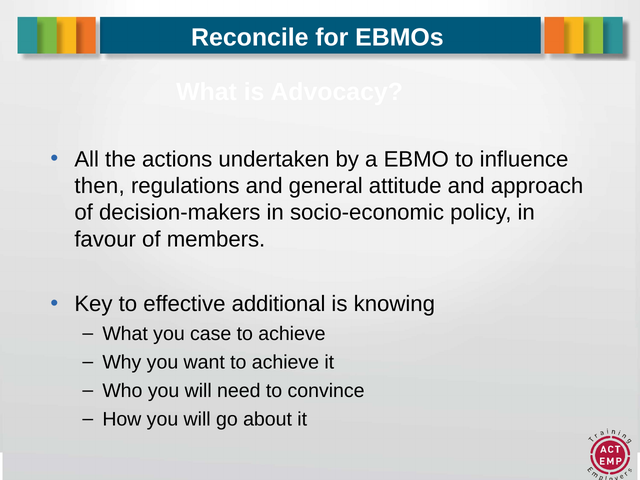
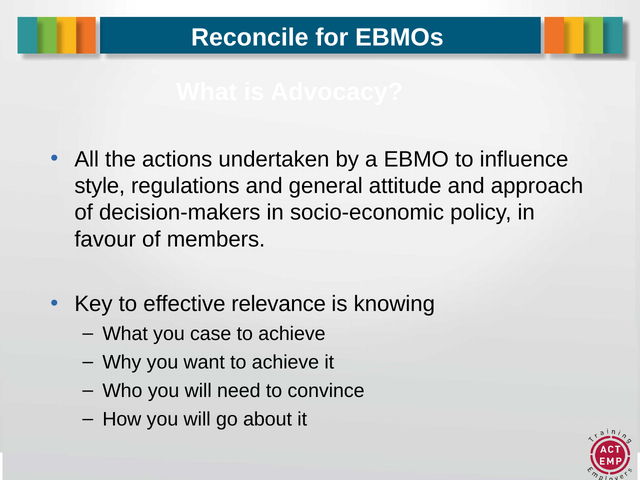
then: then -> style (100, 186)
additional: additional -> relevance (279, 304)
